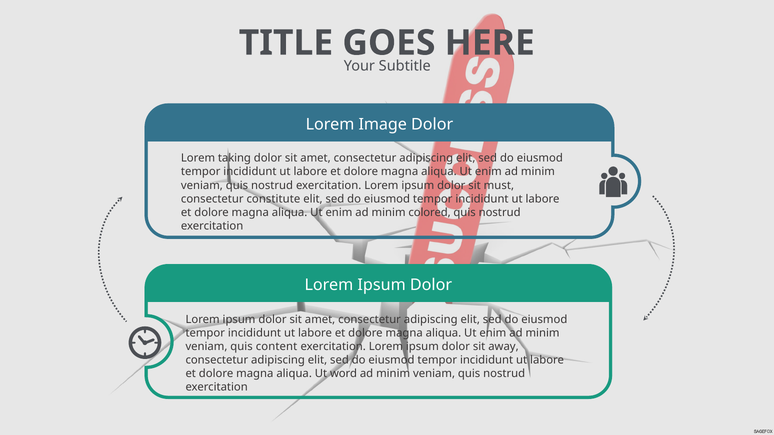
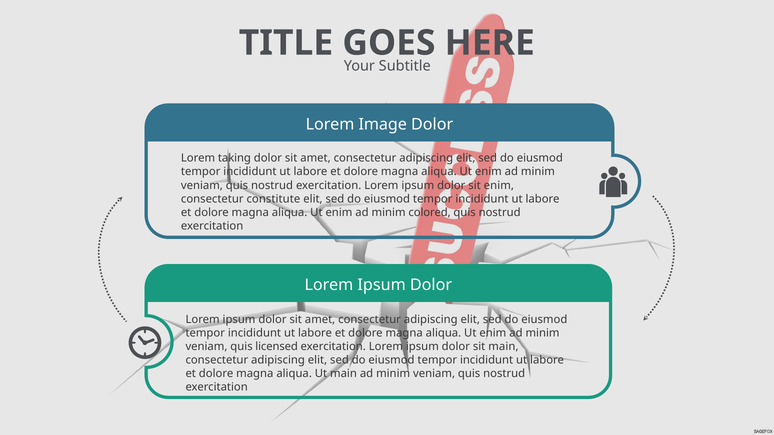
sit must: must -> enim (499, 185)
content: content -> licensed (277, 347)
sit away: away -> main (503, 347)
Ut word: word -> main (343, 374)
